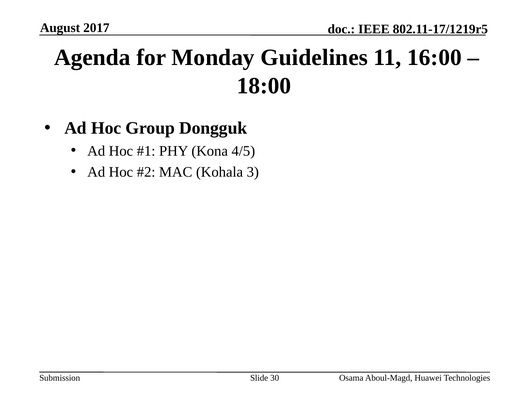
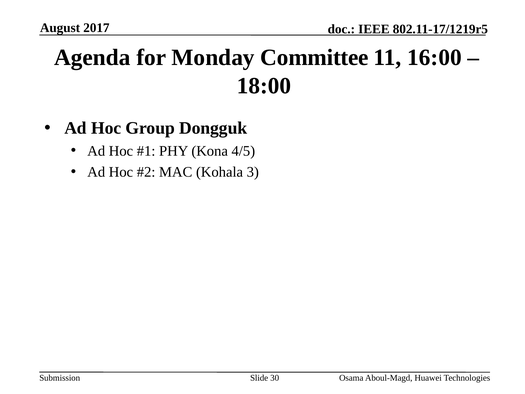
Guidelines: Guidelines -> Committee (314, 58)
